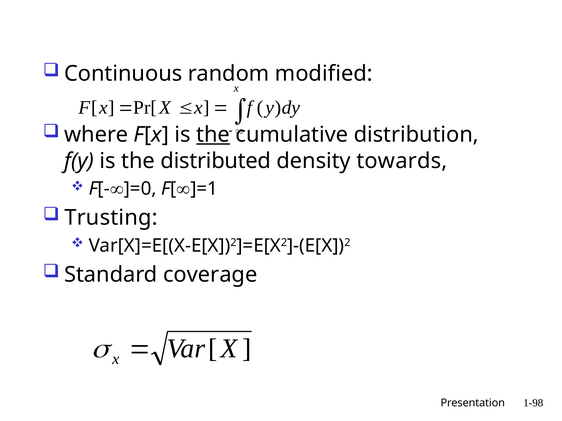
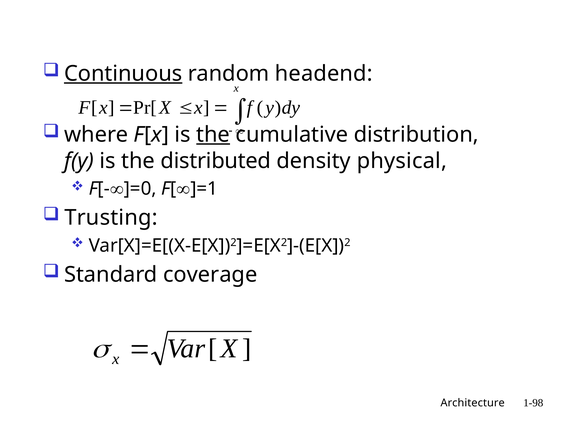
Continuous underline: none -> present (123, 74)
modified: modified -> headend (324, 74)
towards: towards -> physical (402, 161)
Presentation: Presentation -> Architecture (473, 404)
